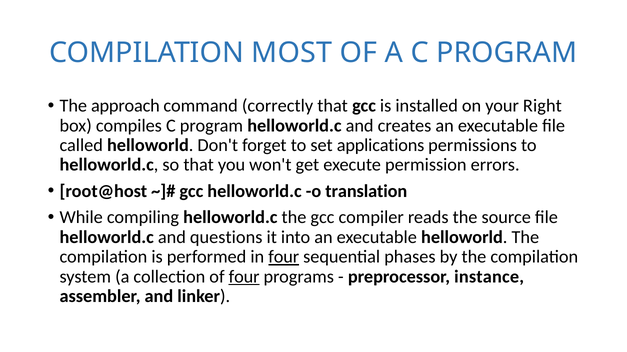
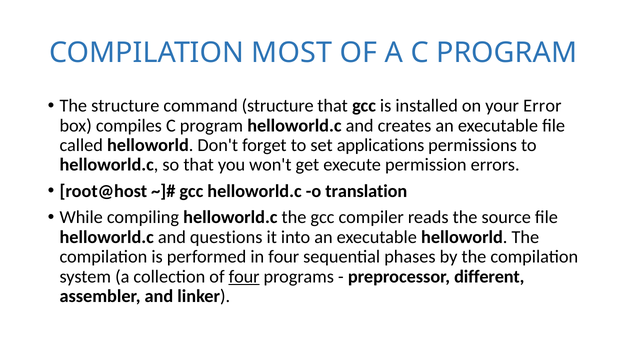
The approach: approach -> structure (125, 106)
command correctly: correctly -> structure (278, 106)
Right: Right -> Error (542, 106)
four underline: present -> none (284, 257)
instance: instance -> different (489, 277)
